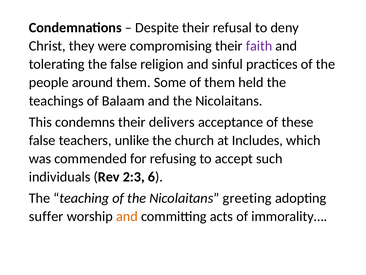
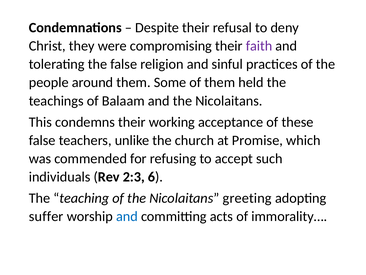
delivers: delivers -> working (172, 122)
Includes: Includes -> Promise (257, 140)
and colour: orange -> blue (127, 216)
